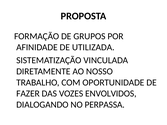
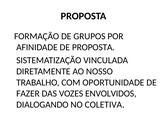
DE UTILIZADA: UTILIZADA -> PROPOSTA (93, 47)
PERPASSA: PERPASSA -> COLETIVA (105, 105)
